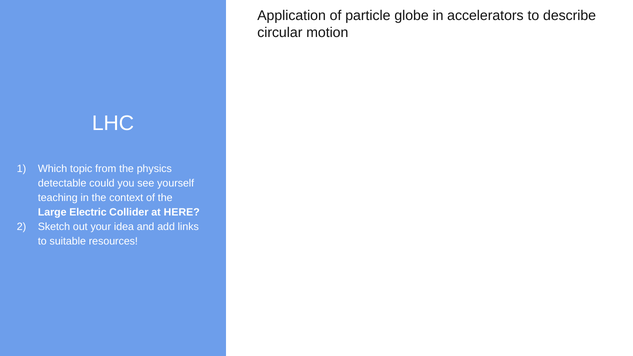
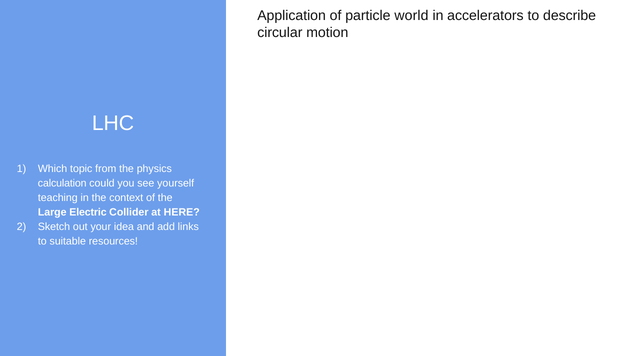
globe: globe -> world (411, 16)
detectable: detectable -> calculation (62, 183)
